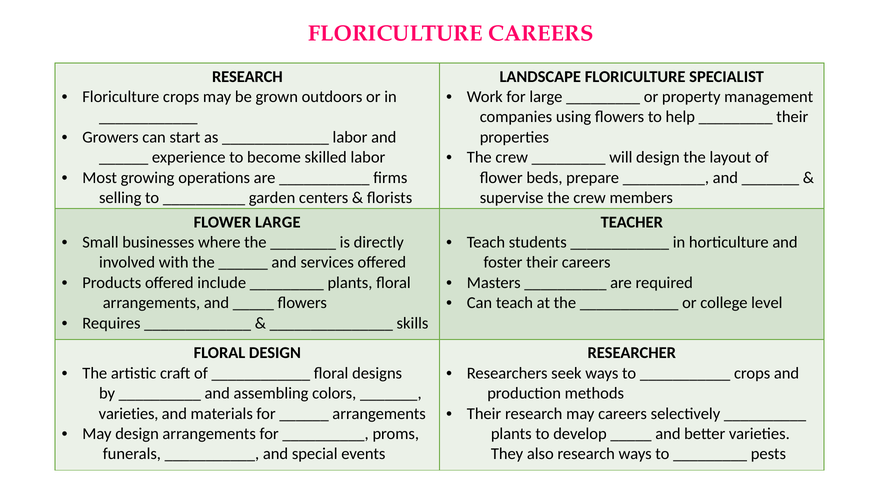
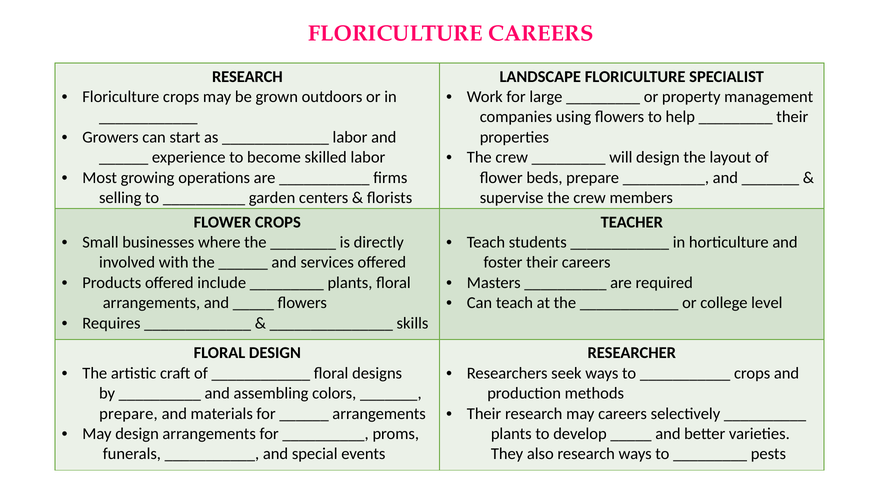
FLOWER LARGE: LARGE -> CROPS (278, 222)
varieties: varieties -> prepare (128, 413)
